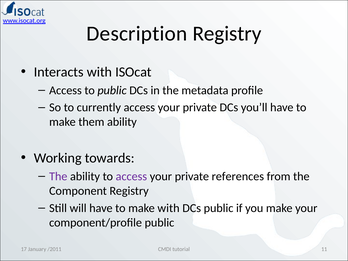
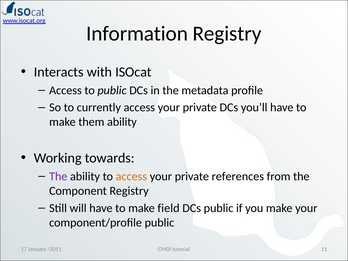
Description: Description -> Information (137, 34)
access colour: purple -> orange (131, 176)
make with: with -> field (169, 208)
